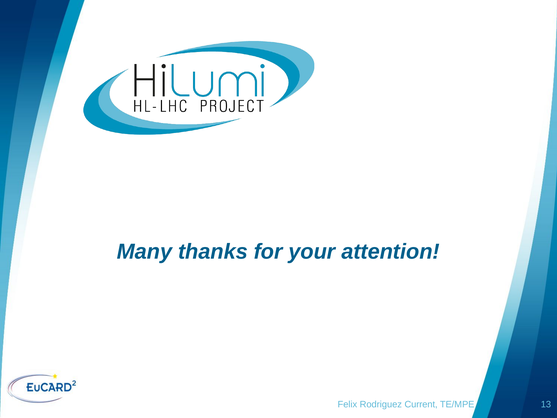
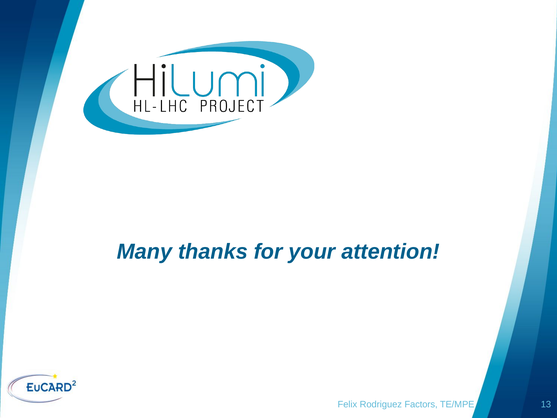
Current: Current -> Factors (421, 404)
